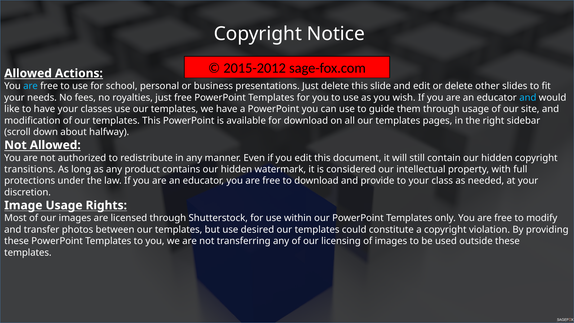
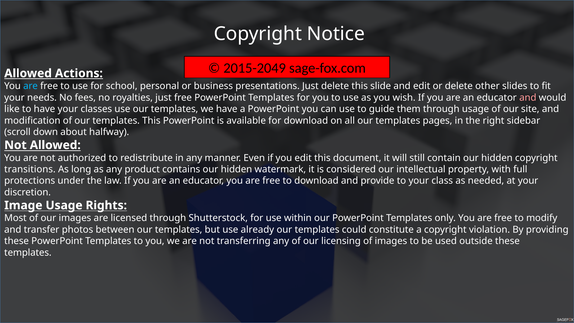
2015-2012: 2015-2012 -> 2015-2049 (255, 68)
and colour: light blue -> pink (528, 98)
desired: desired -> already (257, 230)
